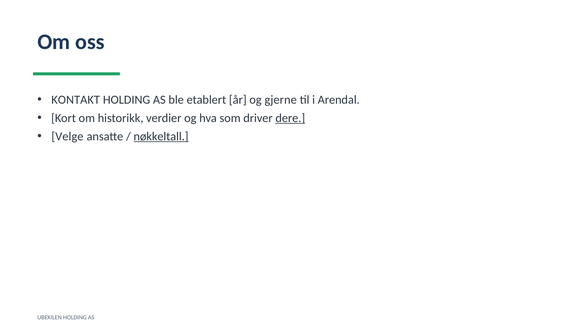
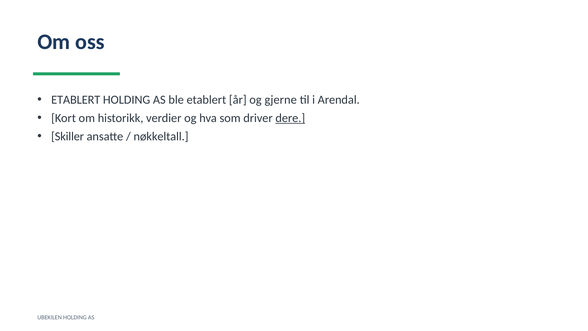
KONTAKT: KONTAKT -> ETABLERT (76, 100)
Velge: Velge -> Skiller (68, 136)
nøkkeltall underline: present -> none (161, 136)
